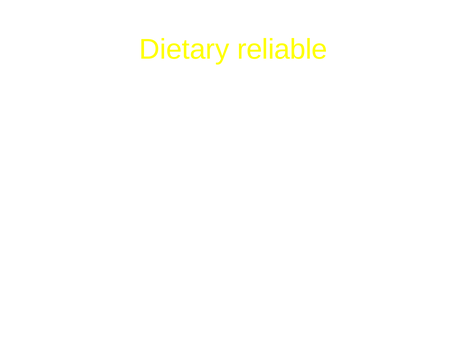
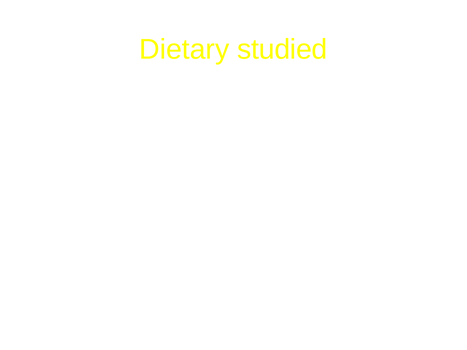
reliable: reliable -> studied (282, 50)
